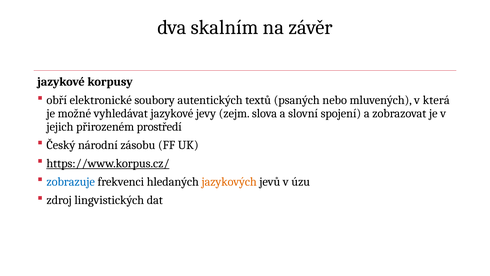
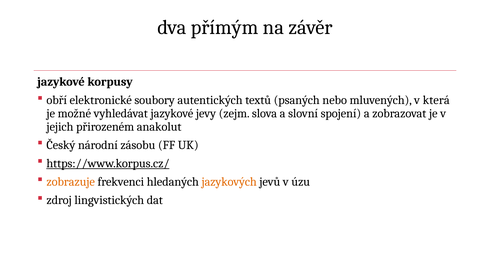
skalním: skalním -> přímým (225, 27)
prostředí: prostředí -> anakolut (159, 127)
zobrazuje colour: blue -> orange (71, 181)
